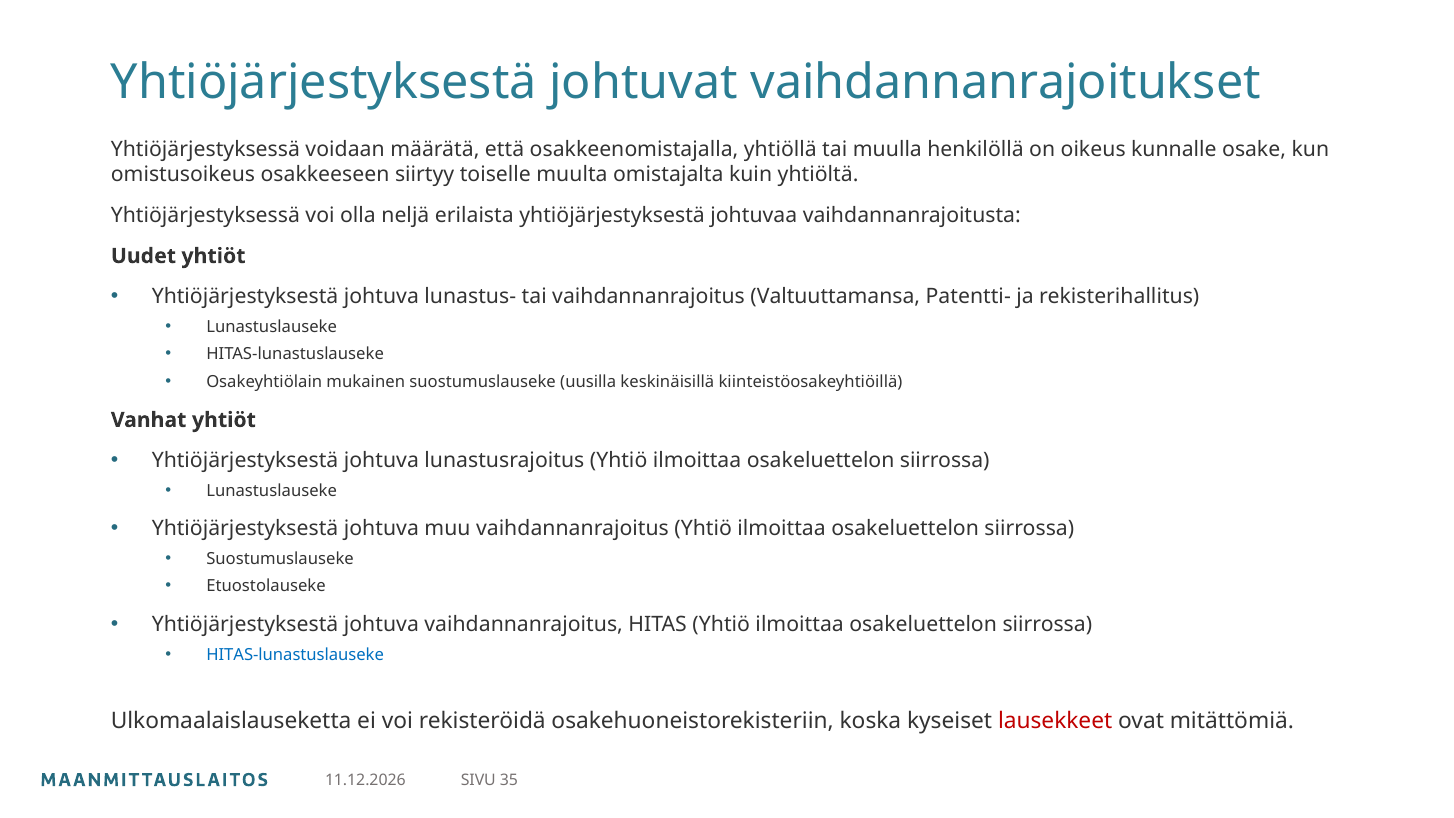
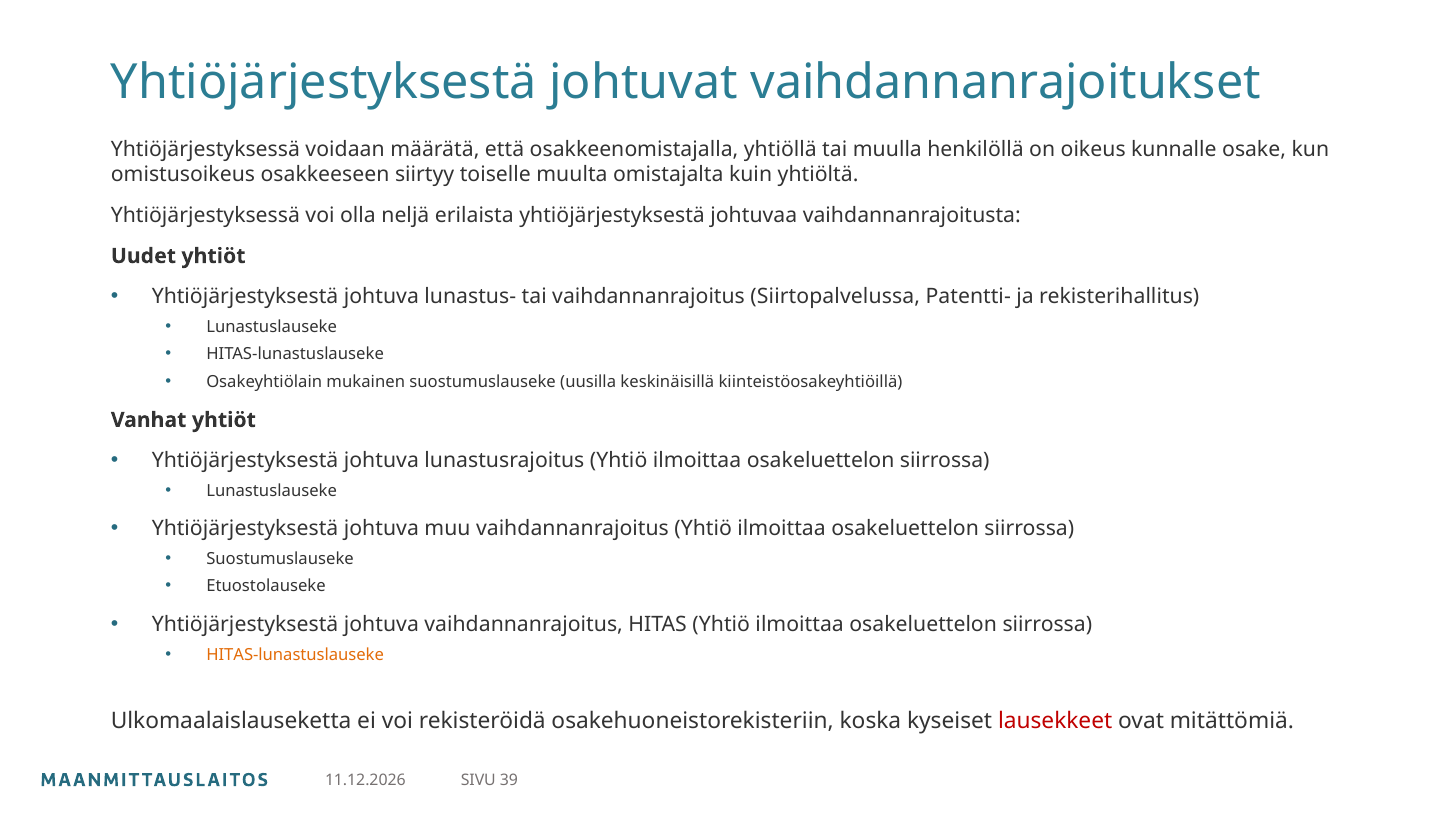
Valtuuttamansa: Valtuuttamansa -> Siirtopalvelussa (835, 297)
HITAS-lunastuslauseke colour: blue -> orange (295, 654)
35: 35 -> 39 (509, 780)
